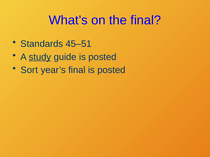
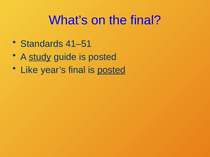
45–51: 45–51 -> 41–51 (79, 44)
Sort: Sort -> Like (29, 70)
posted underline: none -> present (111, 70)
